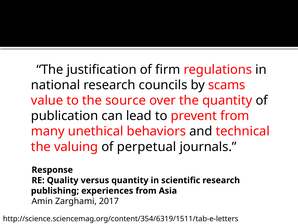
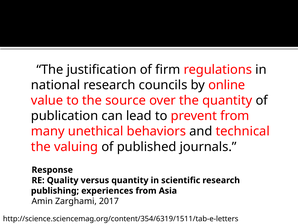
scams: scams -> online (227, 85)
perpetual: perpetual -> published (147, 146)
